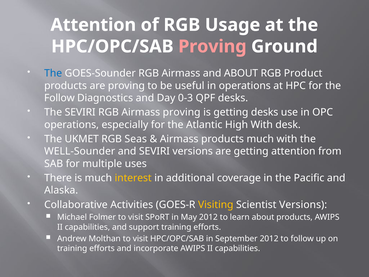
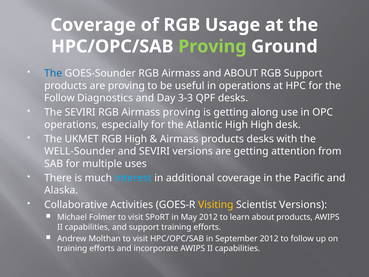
Attention: Attention -> Coverage (93, 25)
Proving colour: pink -> light green (212, 46)
RGB Product: Product -> Support (303, 73)
0-3: 0-3 -> 3-3 (185, 98)
getting desks: desks -> along (265, 112)
High With: With -> High (262, 125)
RGB Seas: Seas -> High (136, 139)
products much: much -> desks (260, 139)
interest colour: yellow -> light blue (133, 178)
